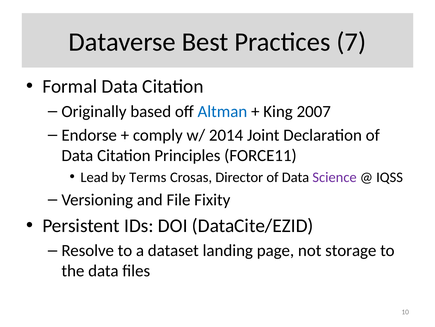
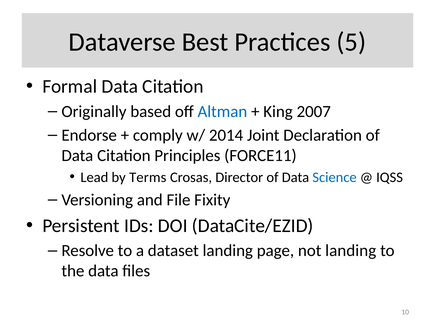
7: 7 -> 5 (351, 42)
Science colour: purple -> blue (335, 177)
not storage: storage -> landing (351, 250)
